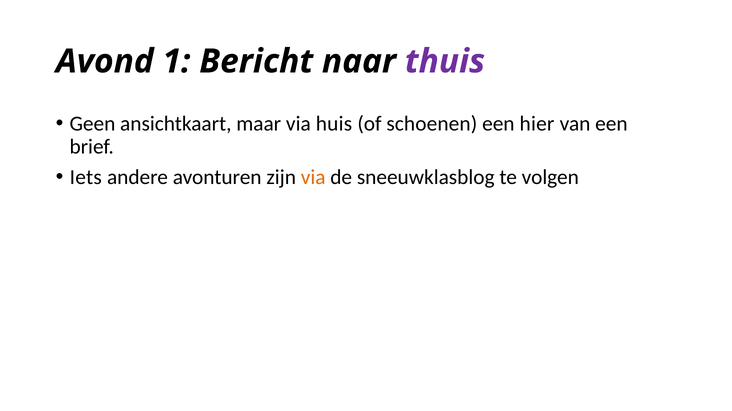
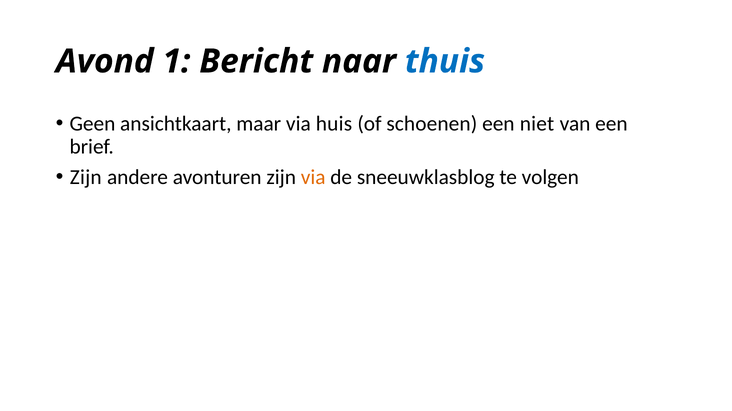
thuis colour: purple -> blue (445, 61)
hier: hier -> niet (537, 124)
Iets: Iets -> Zijn (86, 178)
